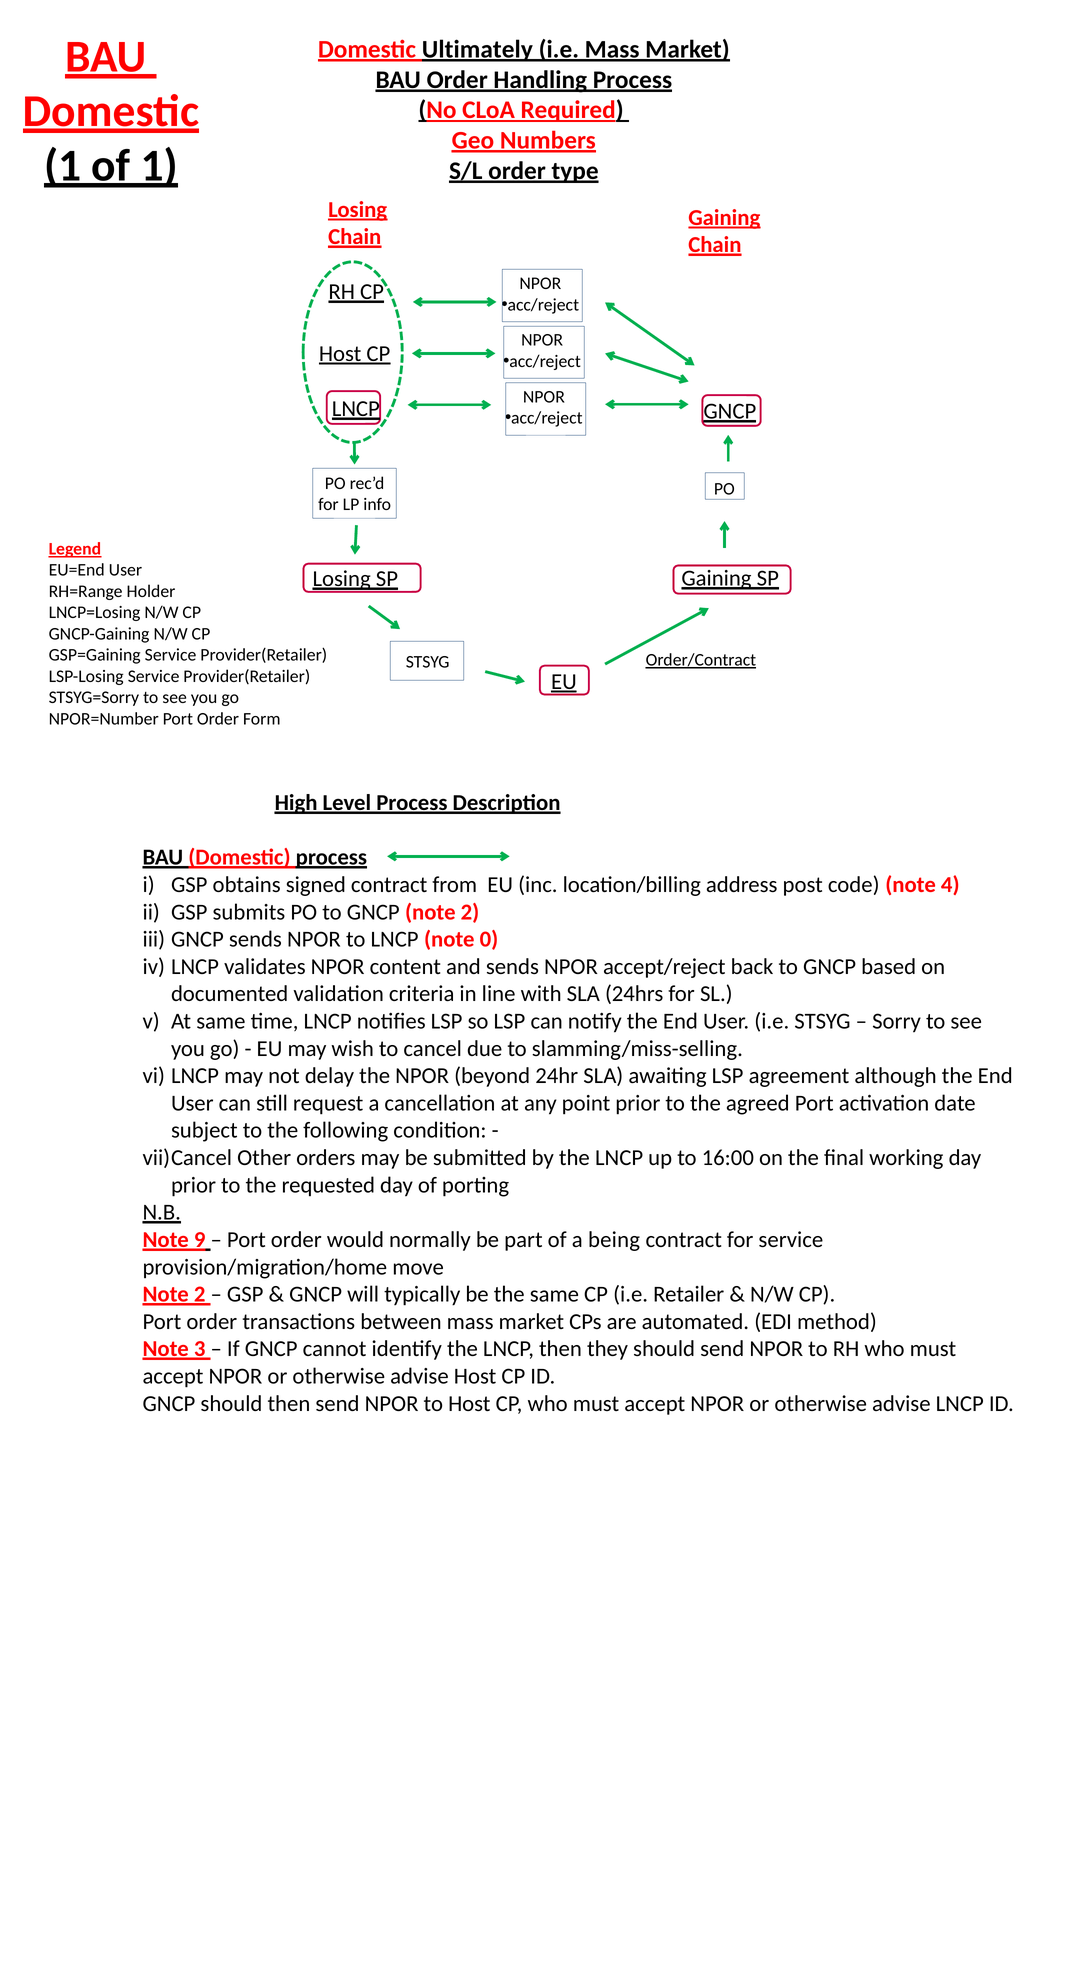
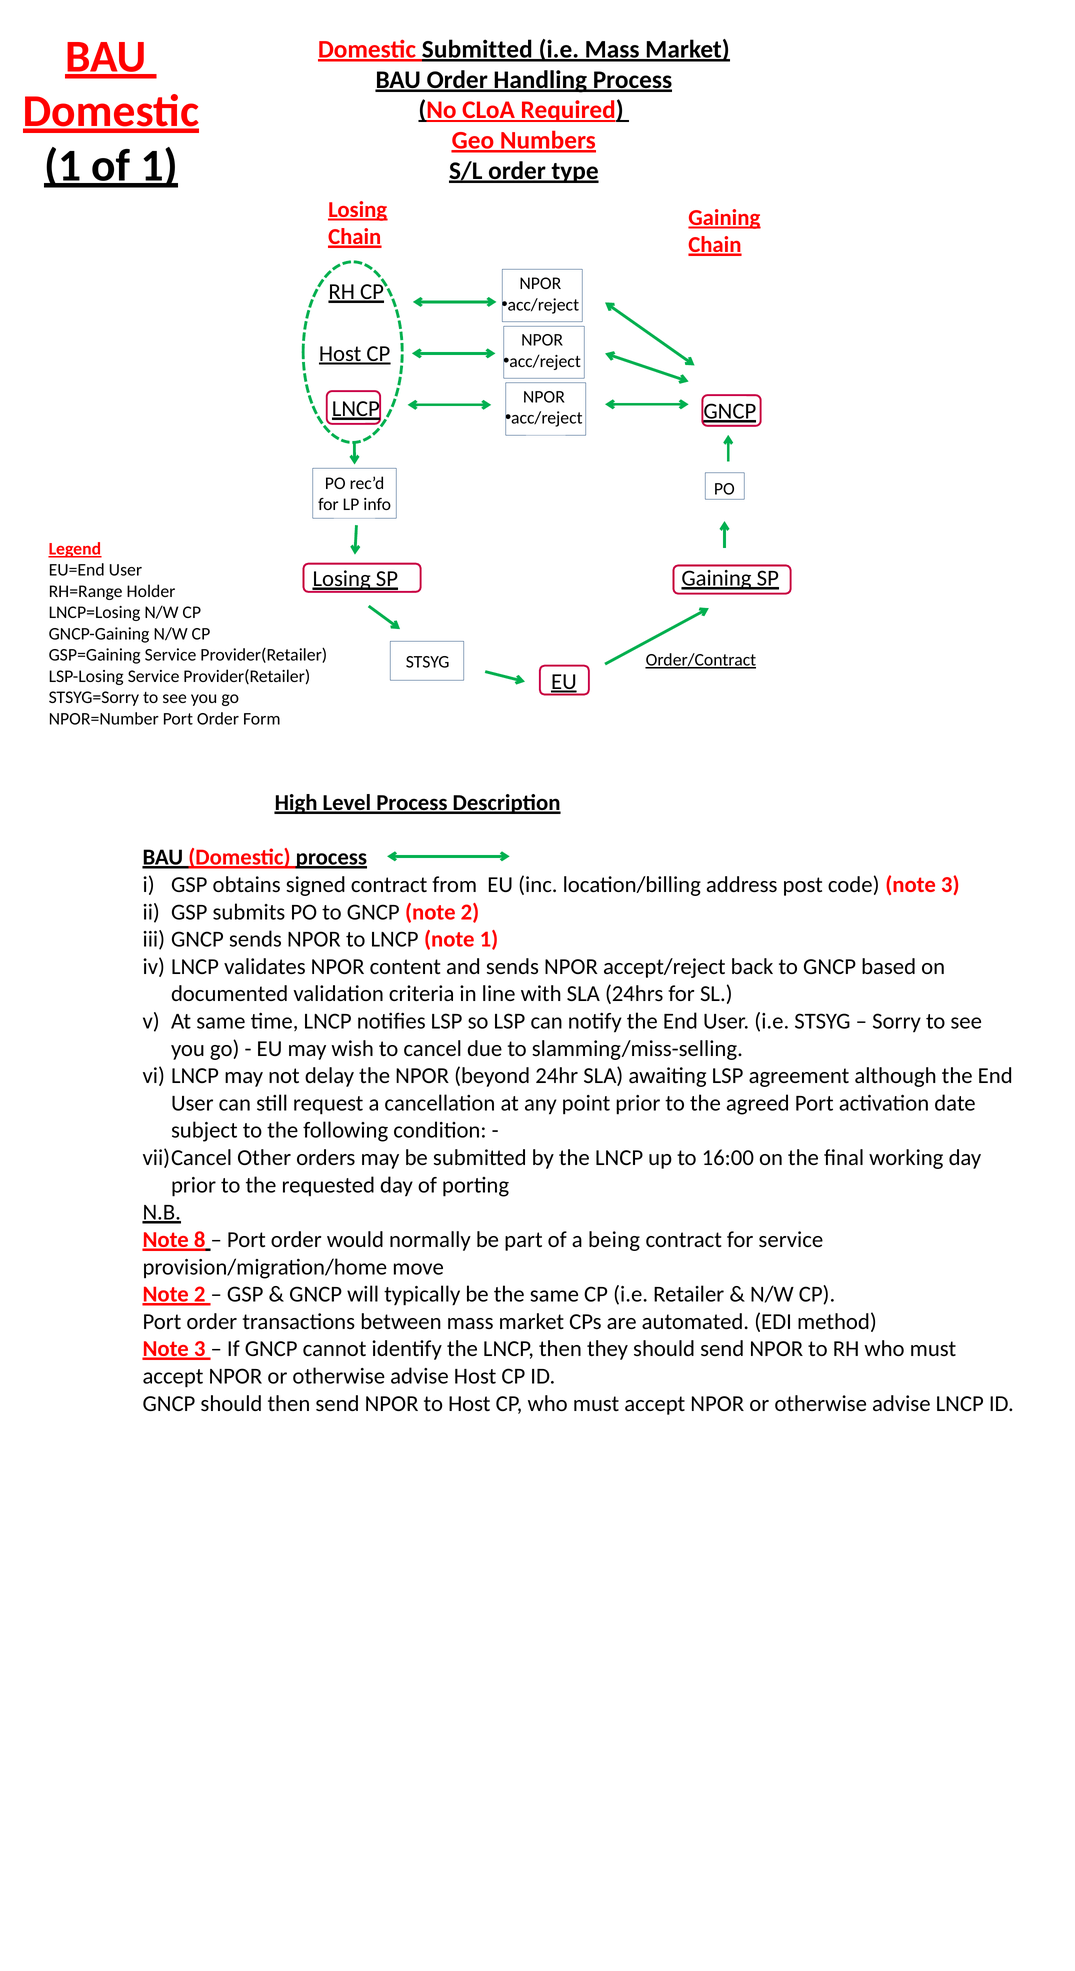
Domestic Ultimately: Ultimately -> Submitted (477, 49)
code note 4: 4 -> 3 (950, 885)
note 0: 0 -> 1 (489, 939)
9: 9 -> 8 (200, 1240)
